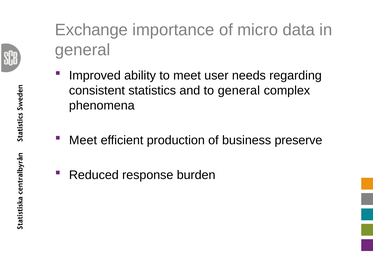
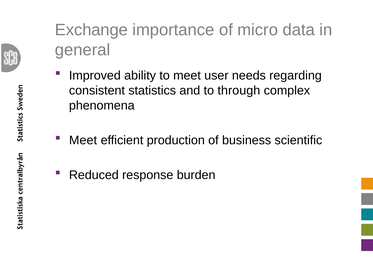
to general: general -> through (239, 90)
preserve: preserve -> scientific (298, 140)
